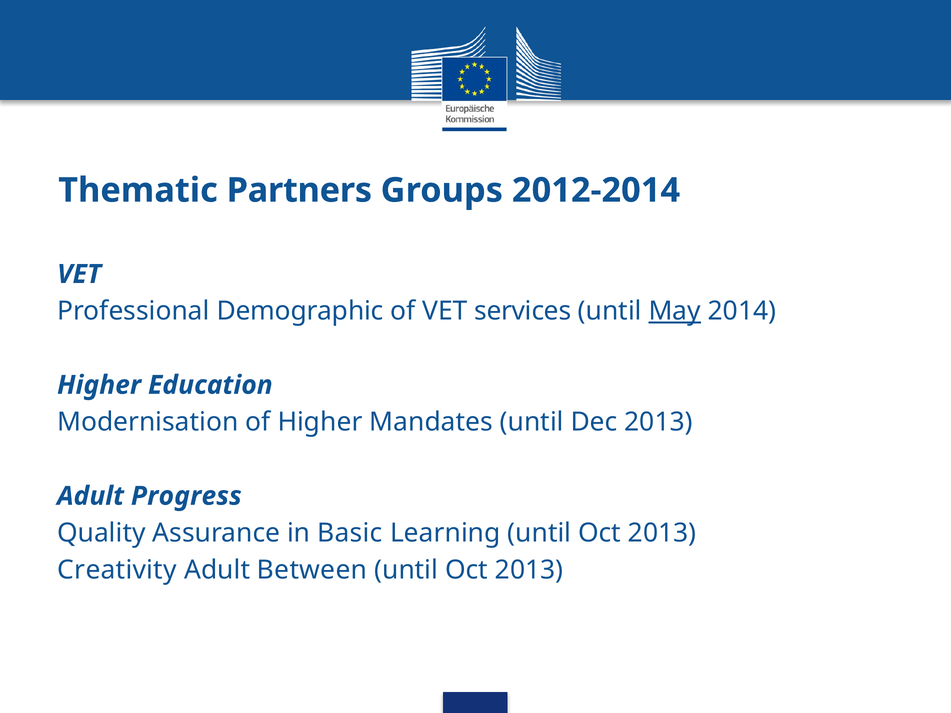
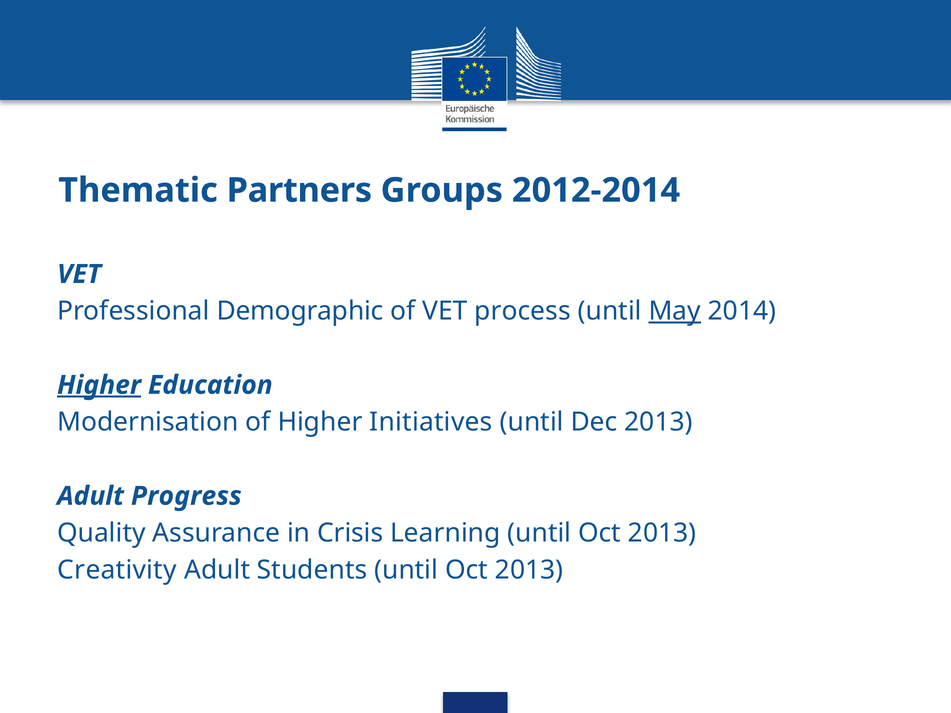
services: services -> process (523, 311)
Higher underline: none -> present (99, 385)
Mandates: Mandates -> Initiatives (431, 422)
Basic: Basic -> Crisis (350, 533)
Between: Between -> Students (312, 570)
